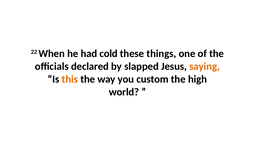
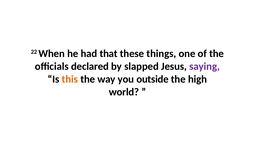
cold: cold -> that (109, 53)
saying colour: orange -> purple (205, 66)
custom: custom -> outside (153, 79)
